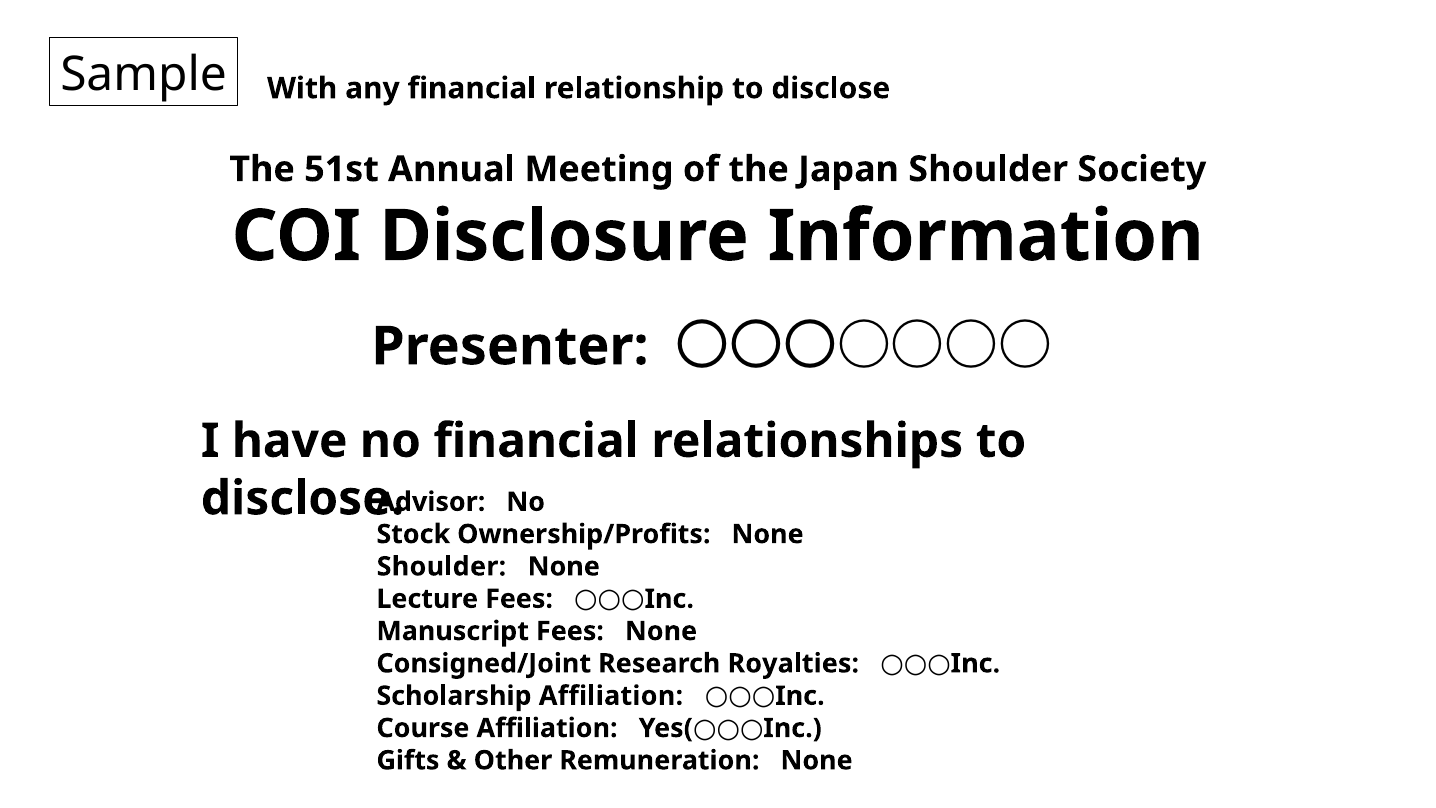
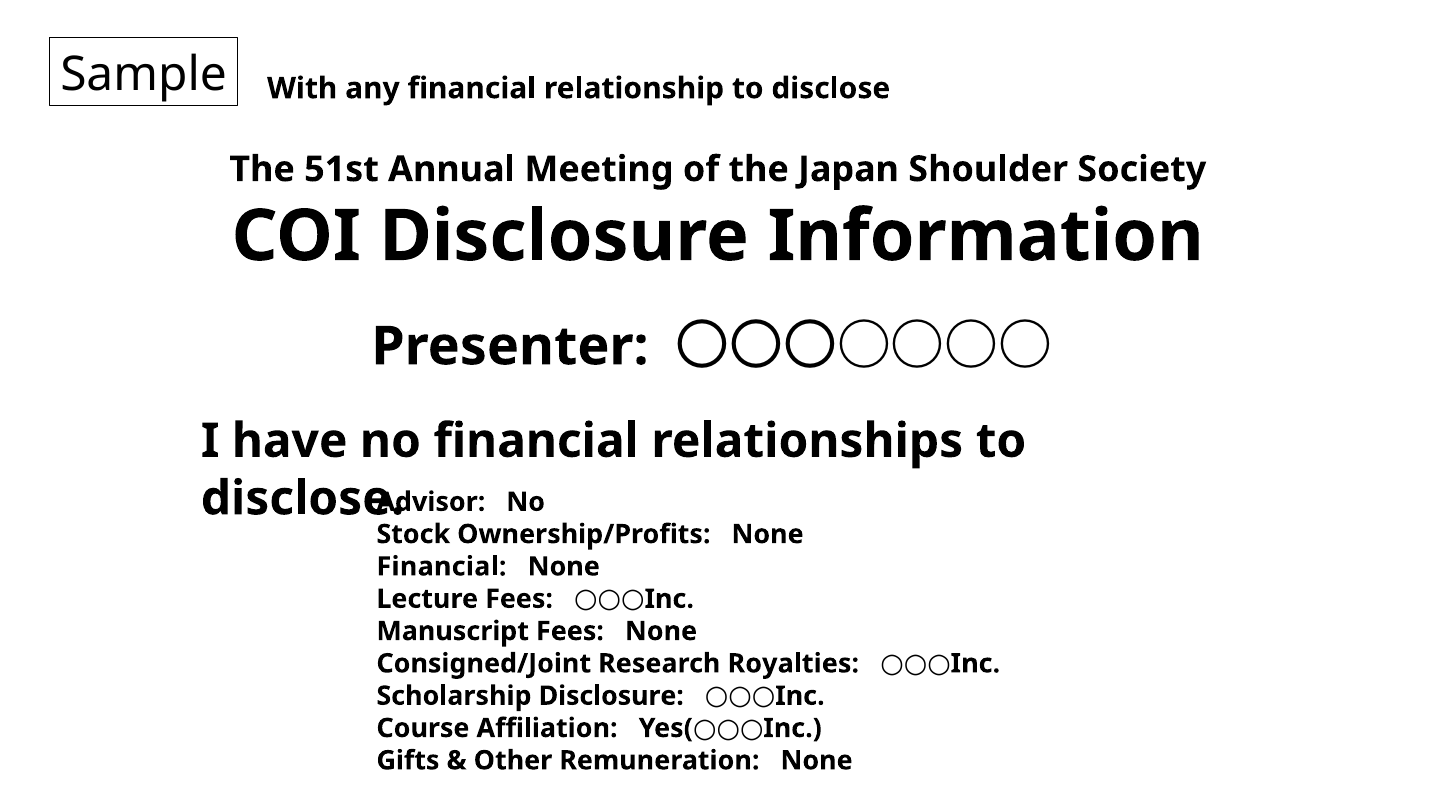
Shoulder: Shoulder -> Financial (441, 566)
Scholarship Affiliation: Affiliation -> Disclosure (611, 696)
